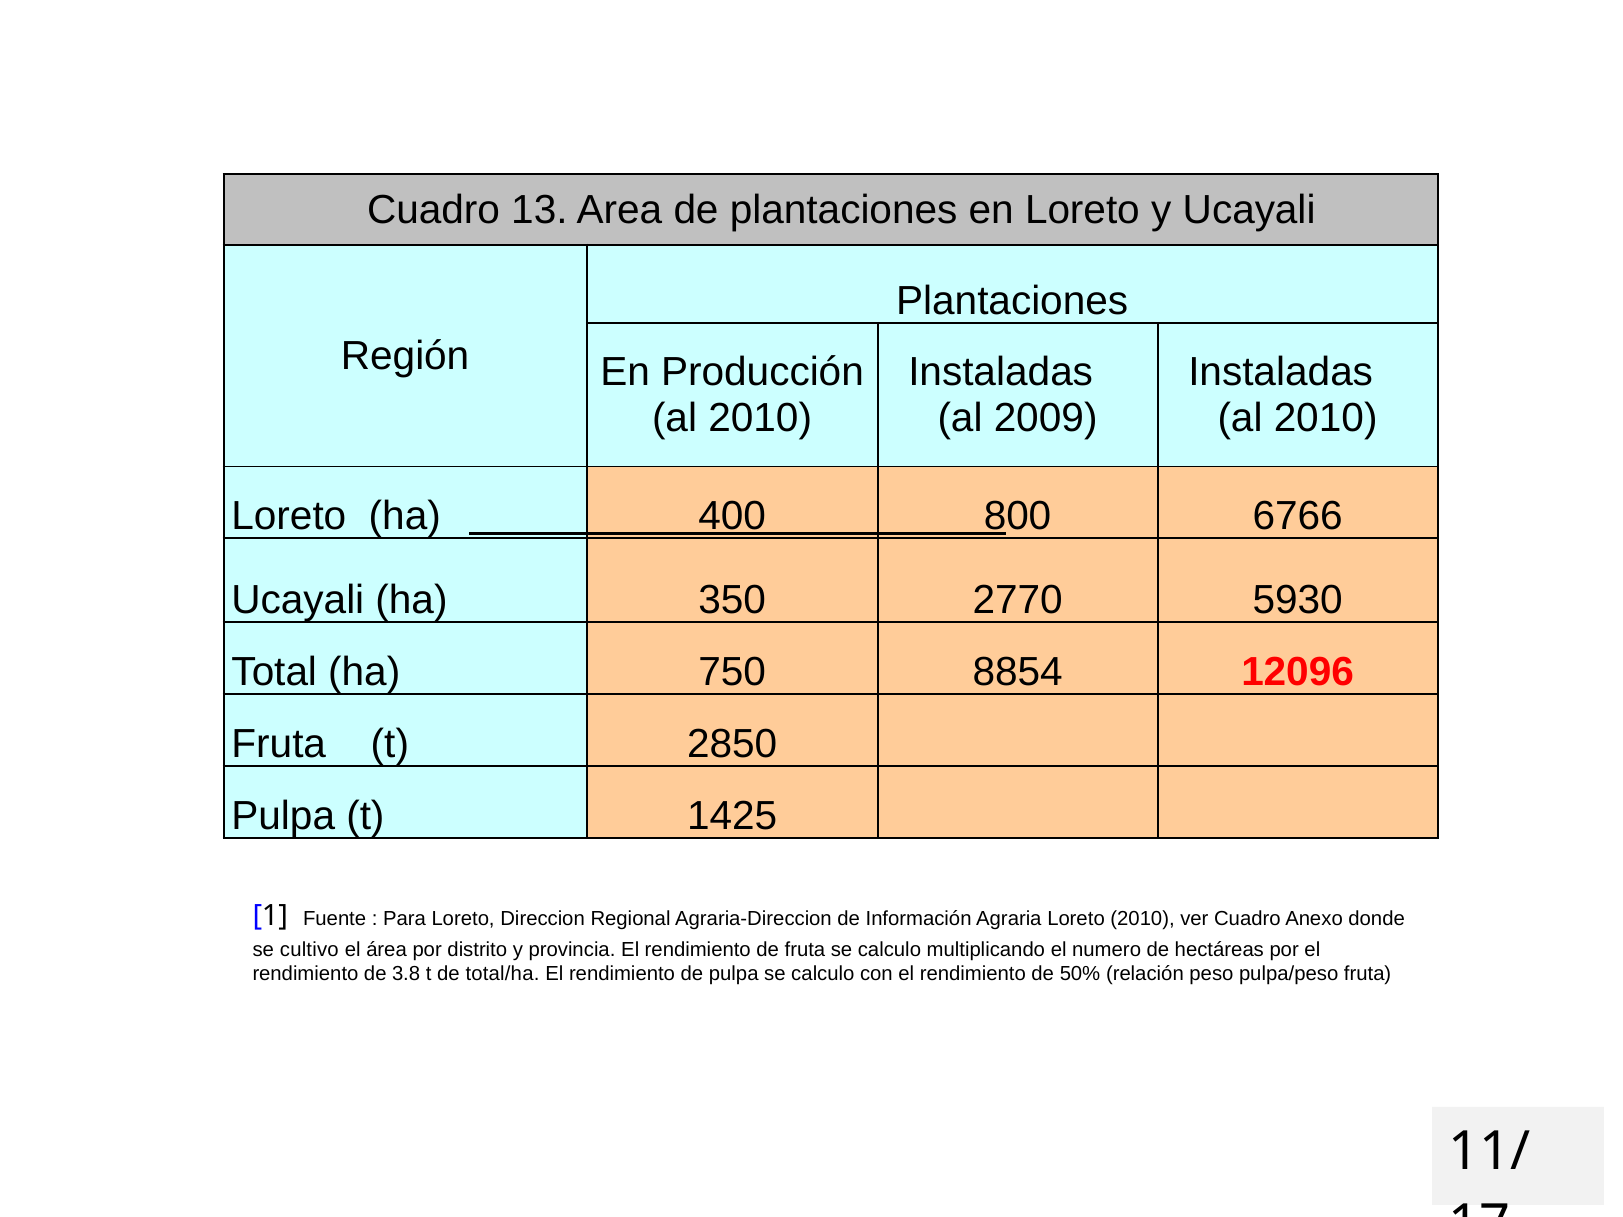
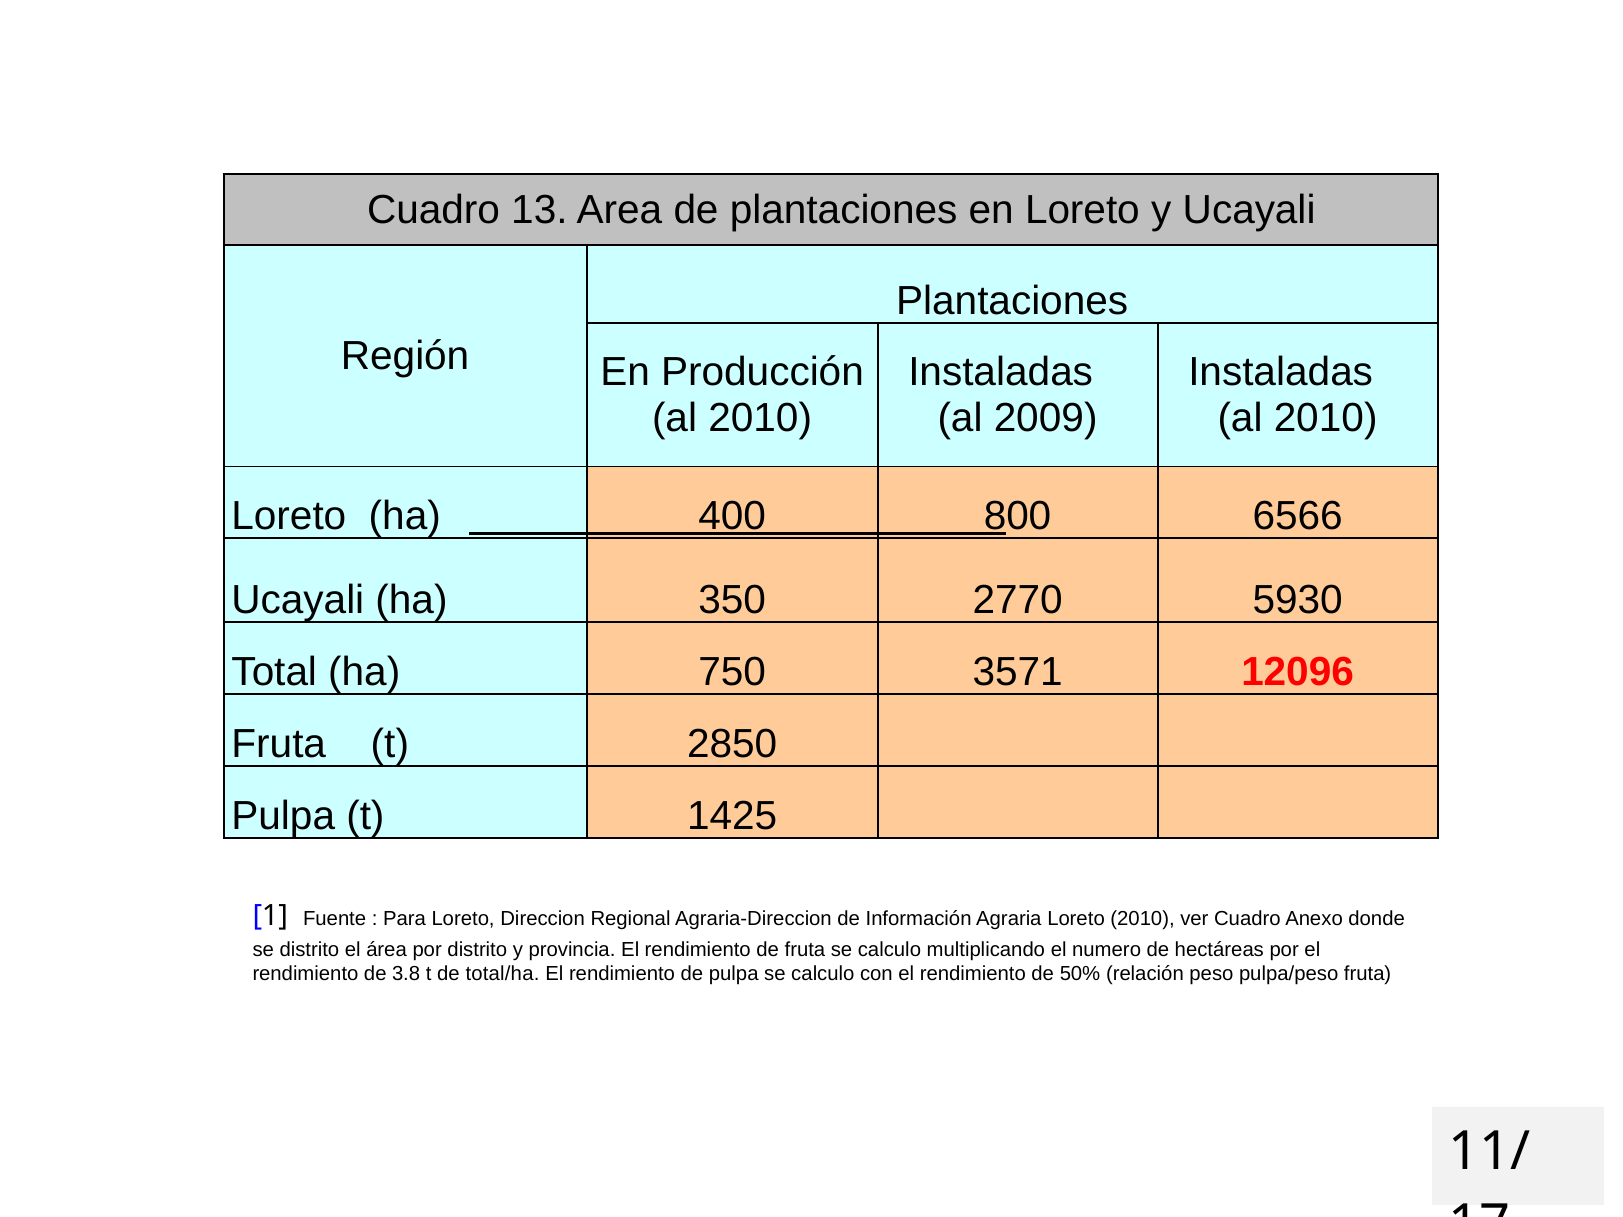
6766: 6766 -> 6566 (1298, 516)
8854: 8854 -> 3571 (1018, 672)
se cultivo: cultivo -> distrito (309, 950)
